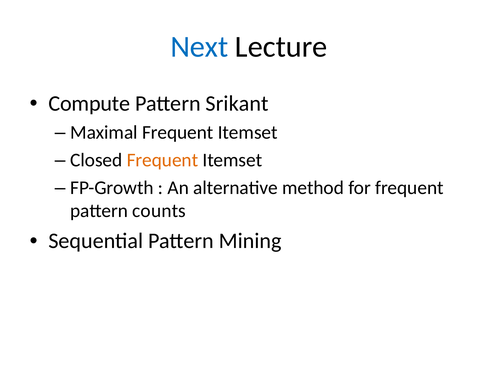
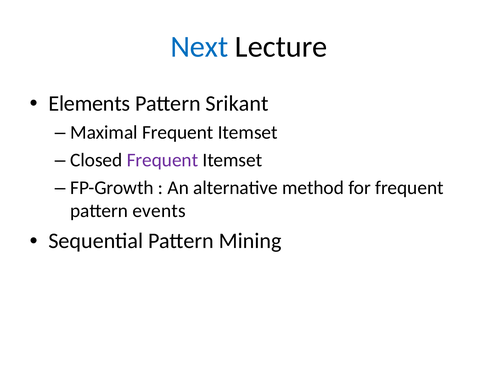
Compute: Compute -> Elements (89, 103)
Frequent colour: orange -> purple (162, 160)
counts: counts -> events (159, 210)
